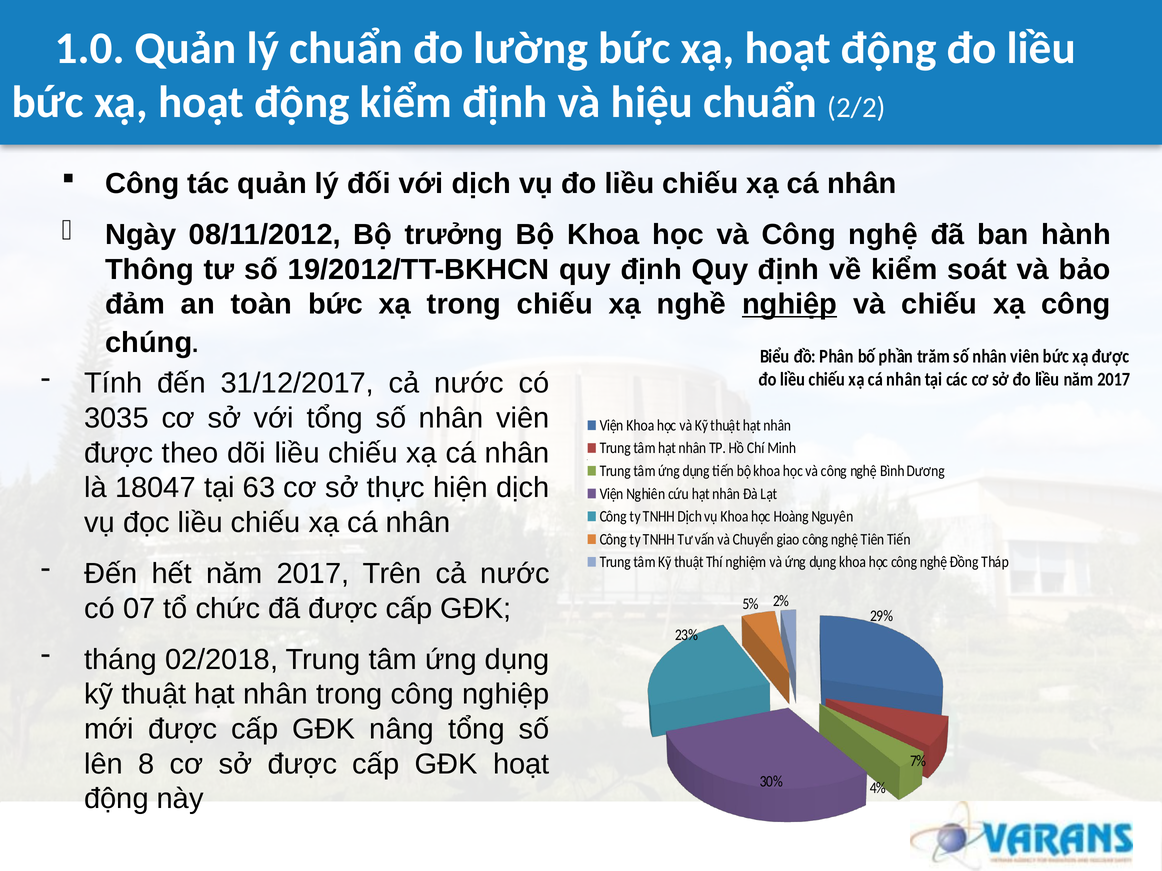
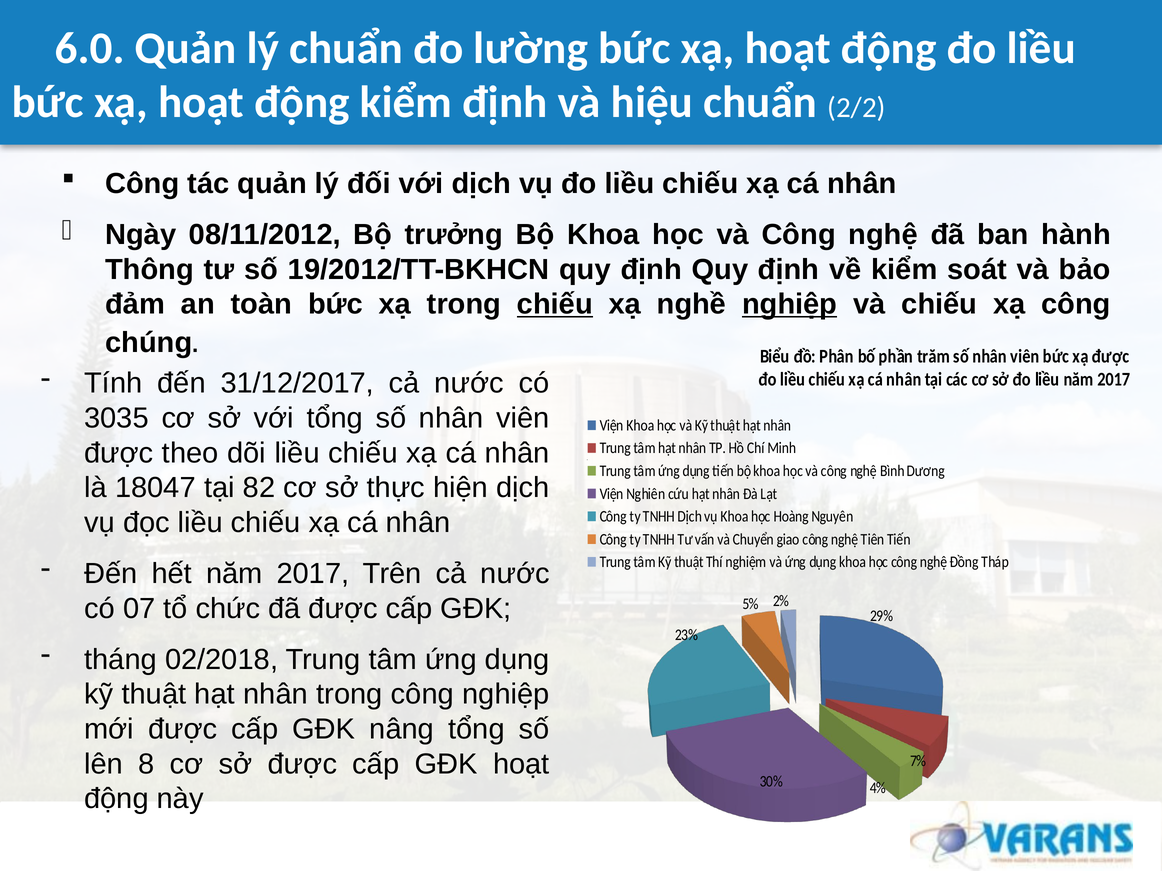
1.0: 1.0 -> 6.0 (90, 48)
chiếu underline: none -> present (555, 305)
63: 63 -> 82 (259, 488)
